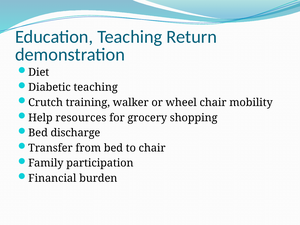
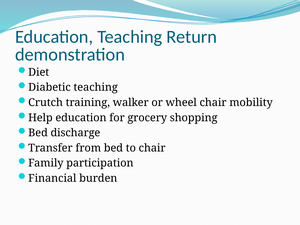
Help resources: resources -> education (81, 118)
